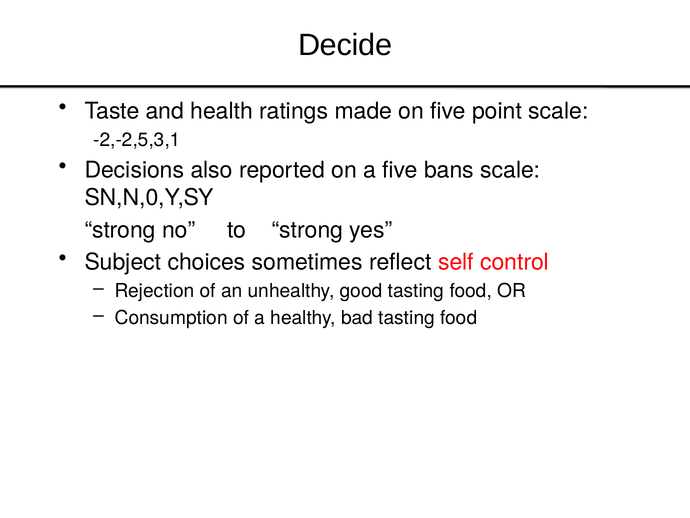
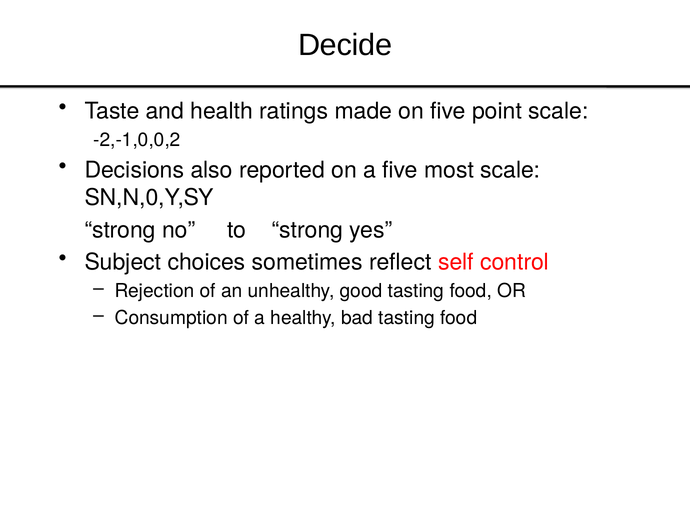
-2,-2,5,3,1: -2,-2,5,3,1 -> -2,-1,0,0,2 (137, 140)
bans: bans -> most (449, 170)
